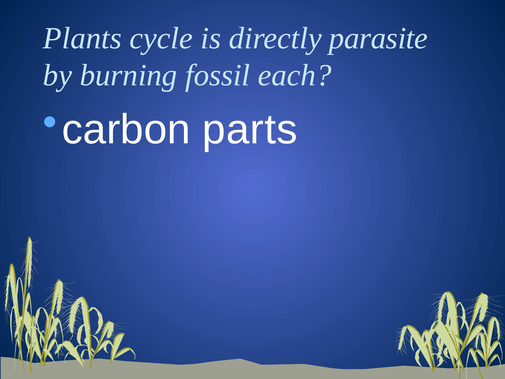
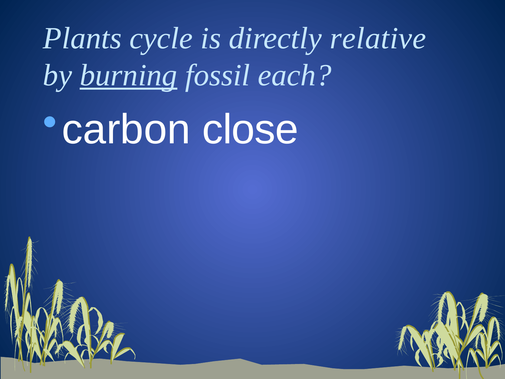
parasite: parasite -> relative (378, 38)
burning underline: none -> present (129, 75)
parts: parts -> close (250, 130)
